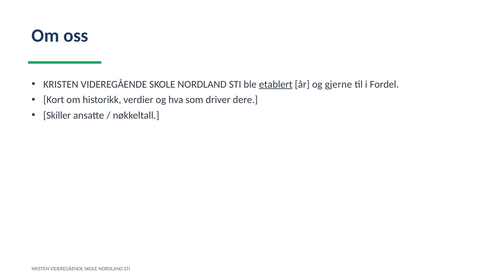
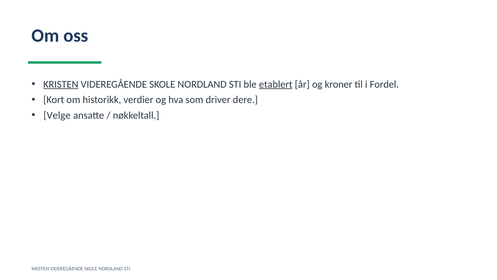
KRISTEN underline: none -> present (61, 84)
gjerne: gjerne -> kroner (339, 84)
Skiller: Skiller -> Velge (57, 115)
